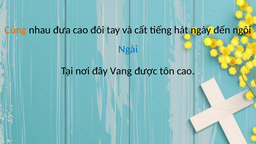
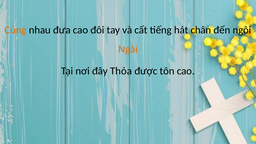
ngày: ngày -> chân (201, 30)
Ngài colour: blue -> orange (128, 49)
Vang: Vang -> Thỏa (121, 71)
